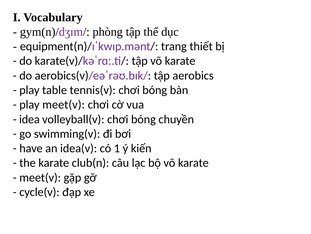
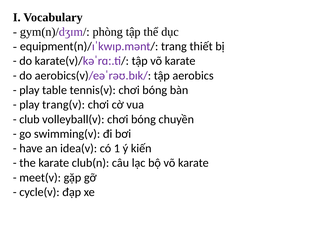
play meet(v: meet(v -> trang(v (64, 104)
idea: idea -> club (29, 119)
